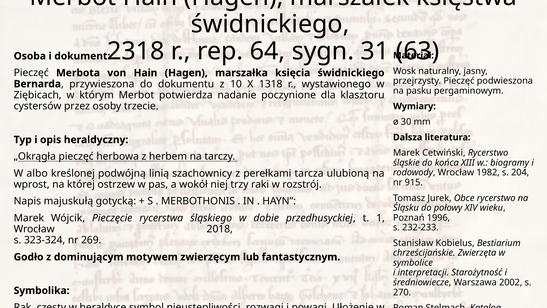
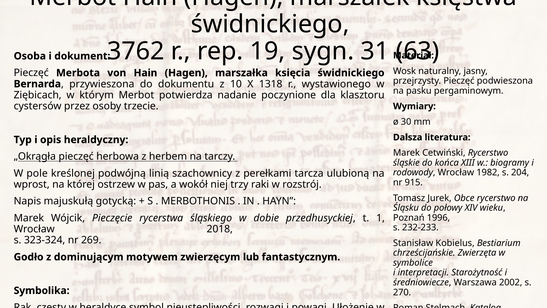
2318: 2318 -> 3762 (136, 51)
64: 64 -> 19 (267, 51)
albo: albo -> pole (37, 173)
